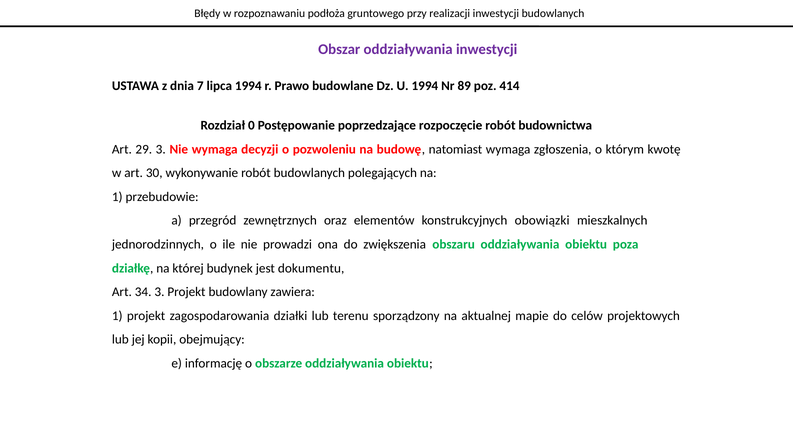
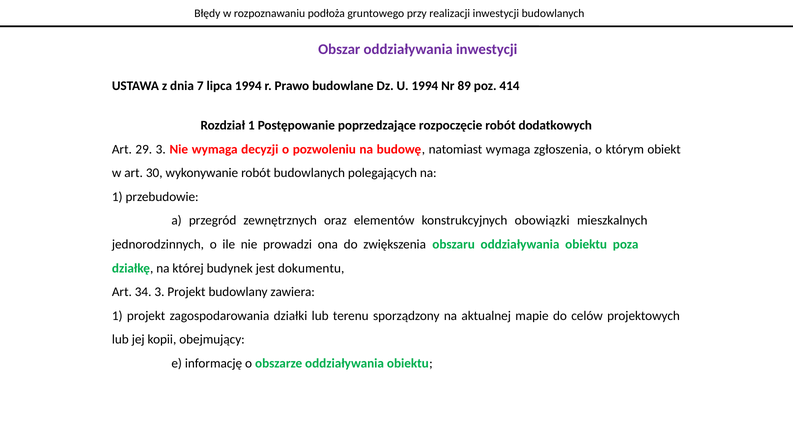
Rozdział 0: 0 -> 1 (251, 126)
budownictwa: budownictwa -> dodatkowych (555, 126)
kwotę: kwotę -> obiekt (664, 149)
